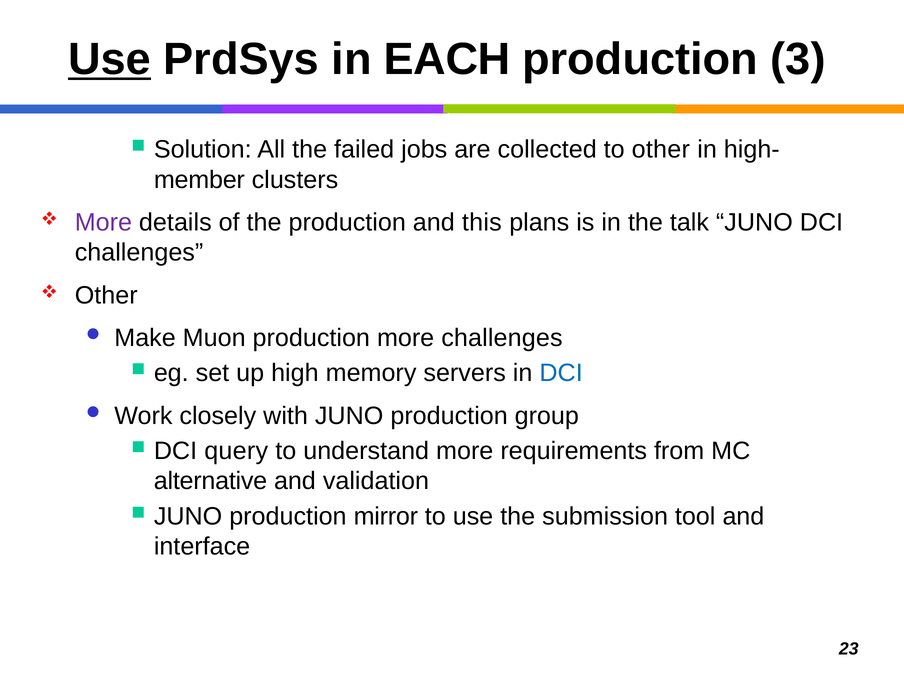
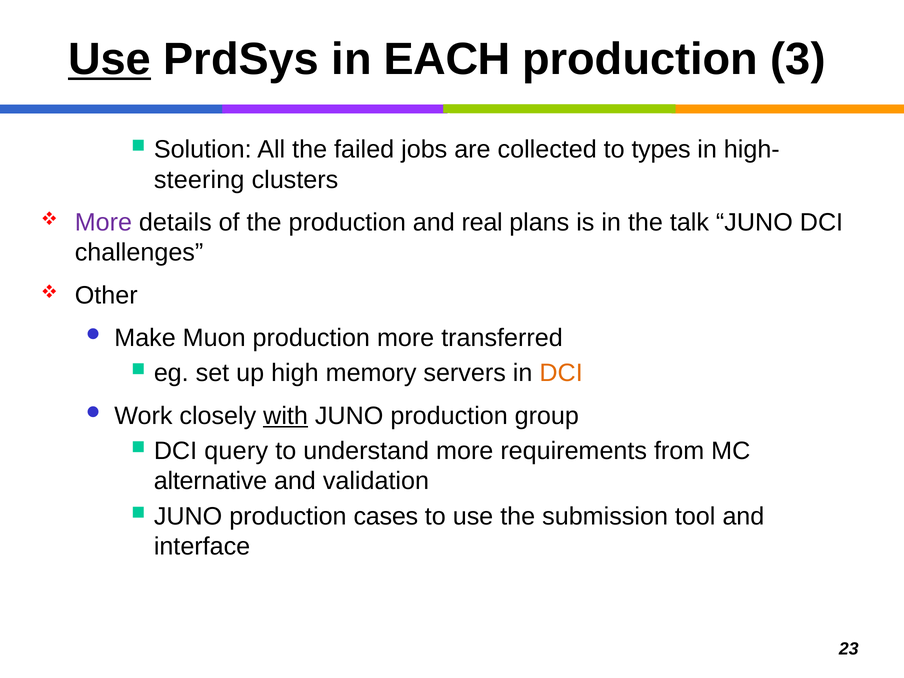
to other: other -> types (661, 150)
member: member -> steering (199, 180)
this: this -> real (482, 222)
more challenges: challenges -> transferred (502, 338)
DCI colour: blue -> orange (561, 373)
with underline: none -> present (286, 416)
mirror: mirror -> cases (386, 516)
